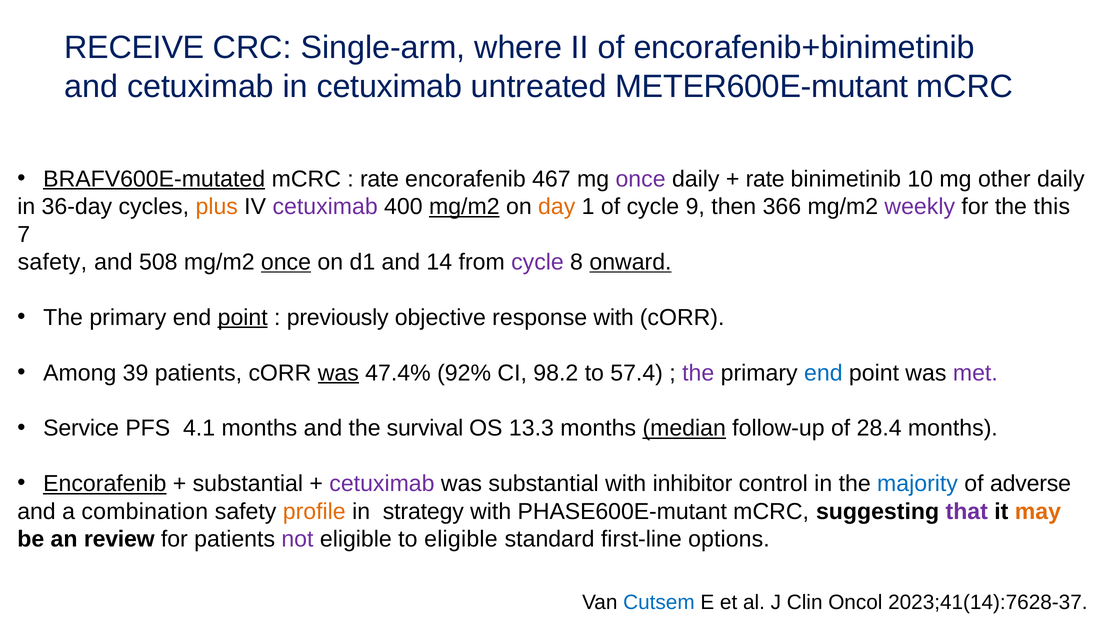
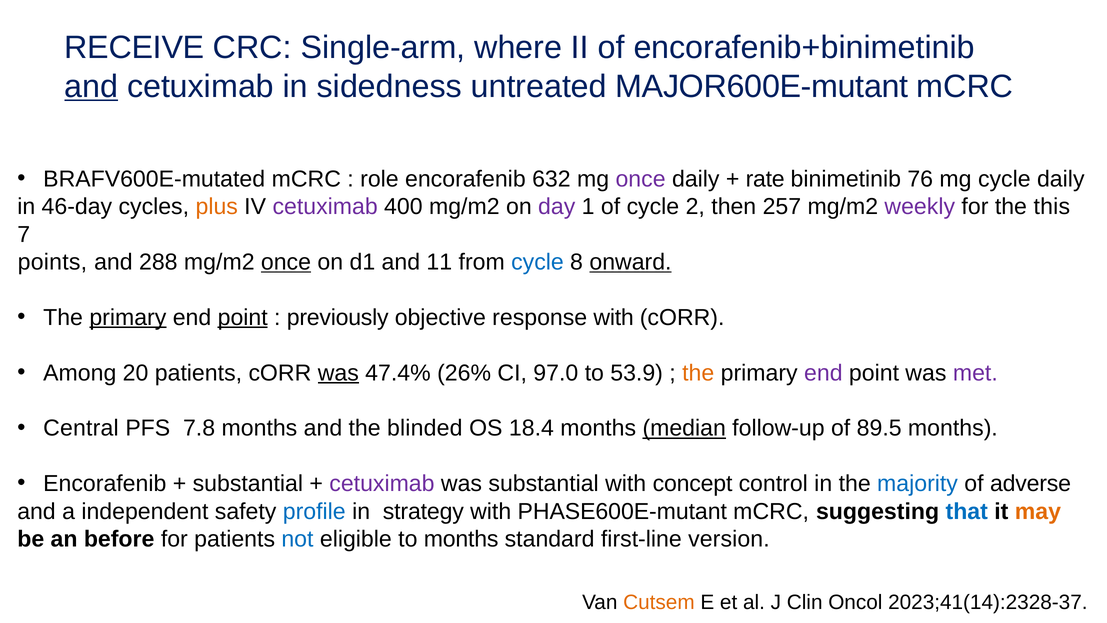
and underline: none -> present (91, 86)
in cetuximab: cetuximab -> sidedness (389, 86)
METER600E-mutant: METER600E-mutant -> MAJOR600E-mutant (762, 86)
BRAFV600E-mutated underline: present -> none (154, 179)
rate: rate -> role (379, 179)
467: 467 -> 632 (551, 179)
10: 10 -> 76 (920, 179)
mg other: other -> cycle (1004, 179)
36-day: 36-day -> 46-day (77, 207)
mg/m2 underline: present -> none (464, 207)
day colour: orange -> purple (557, 207)
9: 9 -> 2 (695, 207)
366: 366 -> 257 (782, 207)
safety: safety -> points (52, 262)
508: 508 -> 288 (158, 262)
14: 14 -> 11 (439, 262)
cycle colour: purple -> blue (537, 262)
primary underline: none -> present (128, 317)
39: 39 -> 20 (136, 373)
92%: 92% -> 26% (464, 373)
98.2: 98.2 -> 97.0 (556, 373)
57.4: 57.4 -> 53.9 (637, 373)
the colour: purple -> orange (698, 373)
end colour: blue -> purple (823, 373)
Service: Service -> Central (81, 428)
4.1: 4.1 -> 7.8 (199, 428)
survival: survival -> blinded (425, 428)
13.3: 13.3 -> 18.4 (531, 428)
28.4: 28.4 -> 89.5 (879, 428)
Encorafenib underline: present -> none (105, 483)
inhibitor: inhibitor -> concept (693, 483)
combination: combination -> independent (145, 511)
profile colour: orange -> blue (314, 511)
that colour: purple -> blue (967, 511)
review: review -> before (119, 539)
not colour: purple -> blue (297, 539)
to eligible: eligible -> months (461, 539)
options: options -> version (729, 539)
Cutsem colour: blue -> orange (659, 602)
2023;41(14):7628-37: 2023;41(14):7628-37 -> 2023;41(14):2328-37 (988, 602)
